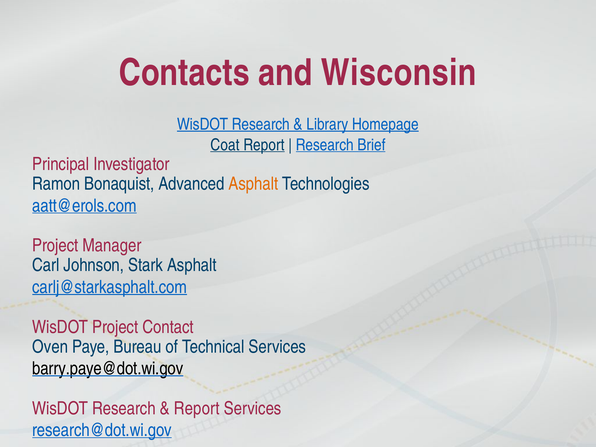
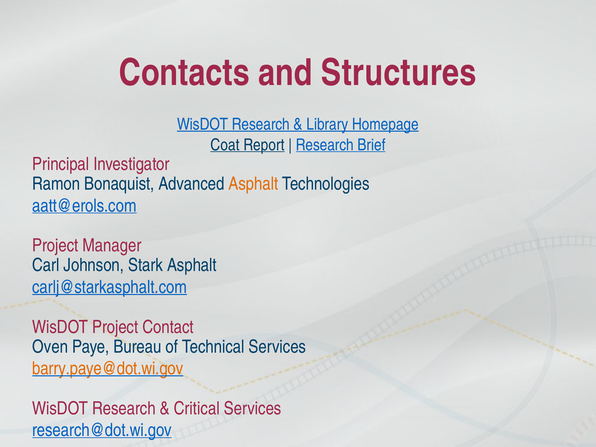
Wisconsin: Wisconsin -> Structures (399, 73)
barry.paye@dot.wi.gov colour: black -> orange (108, 369)
Report: Report -> Critical (197, 408)
